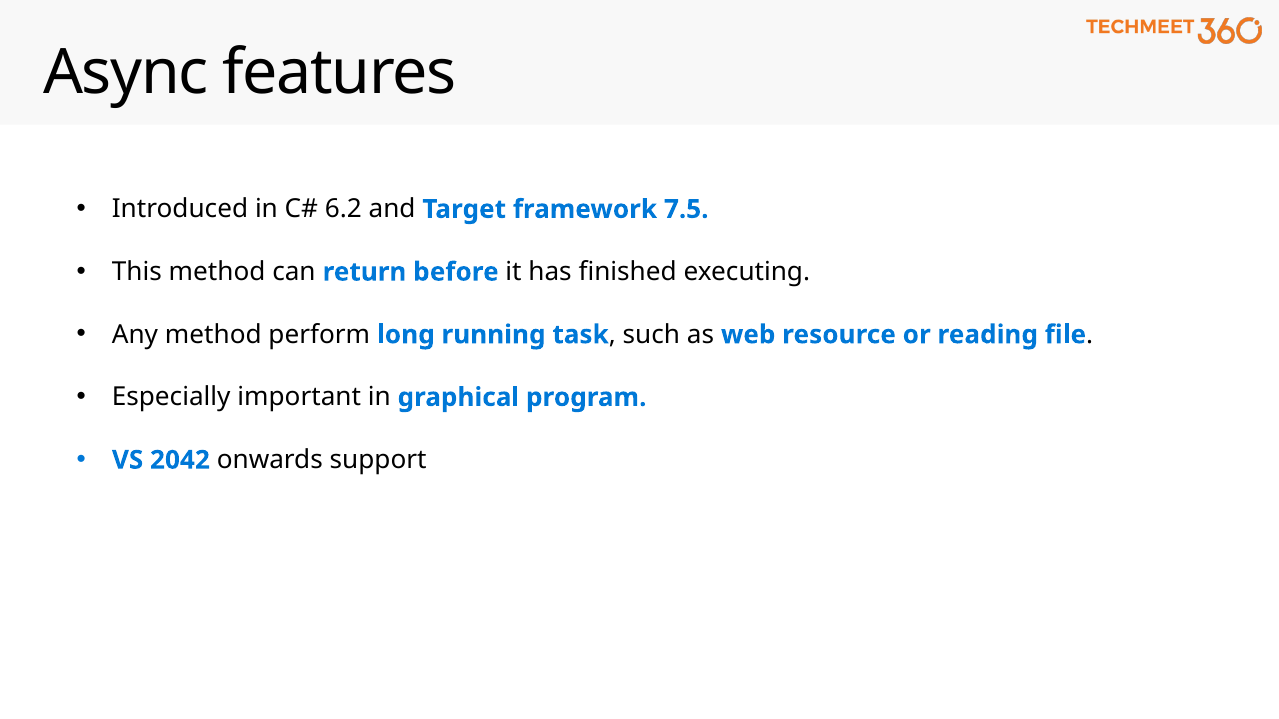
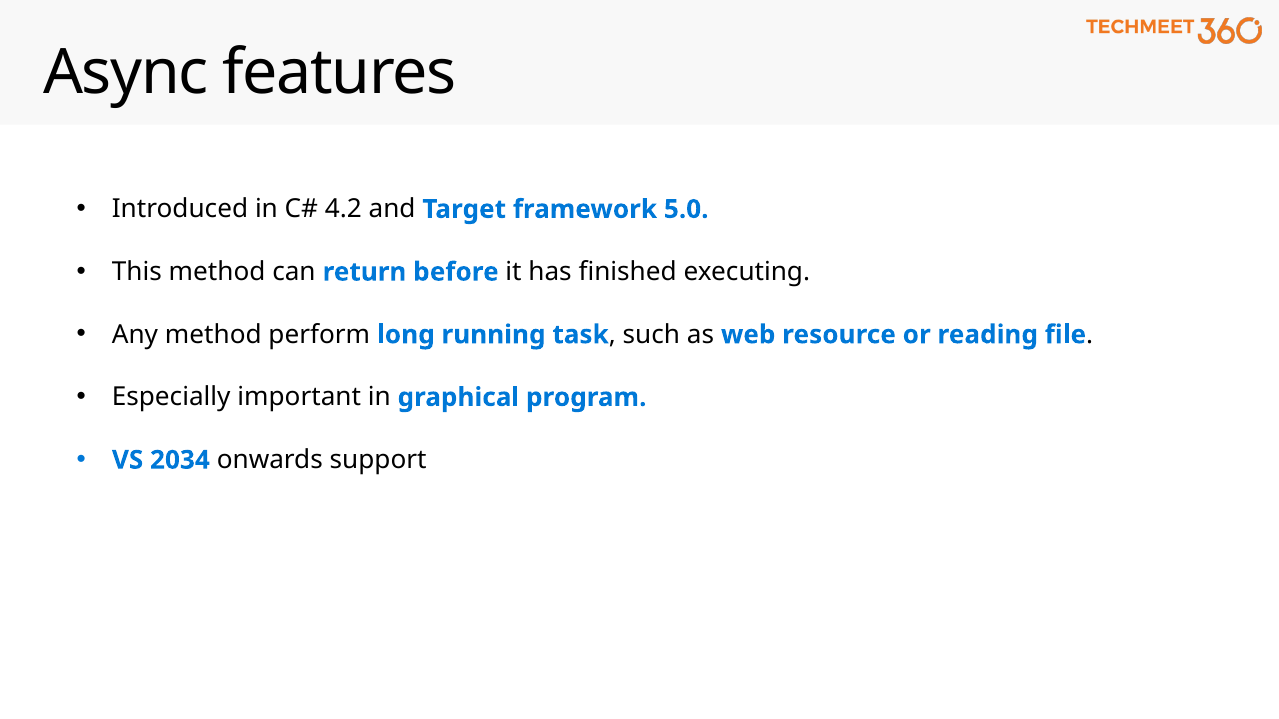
6.2: 6.2 -> 4.2 (343, 209)
7.5: 7.5 -> 5.0 (686, 209)
2042: 2042 -> 2034 (180, 460)
